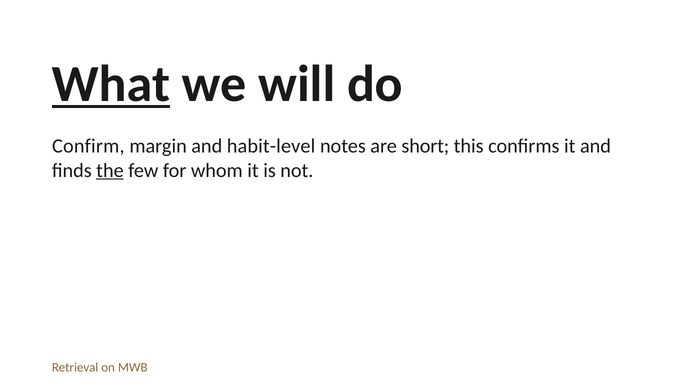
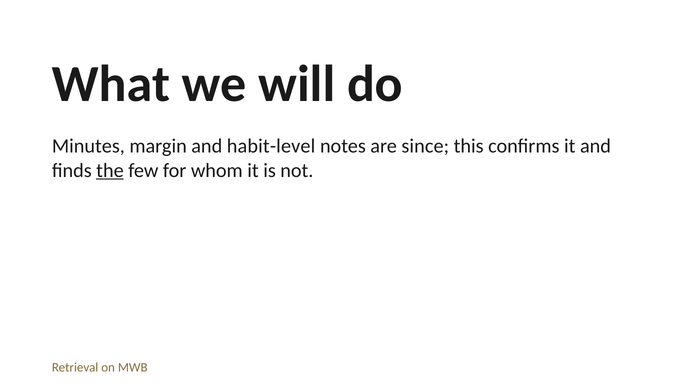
What underline: present -> none (111, 84)
Confirm: Confirm -> Minutes (88, 146)
short: short -> since (425, 146)
